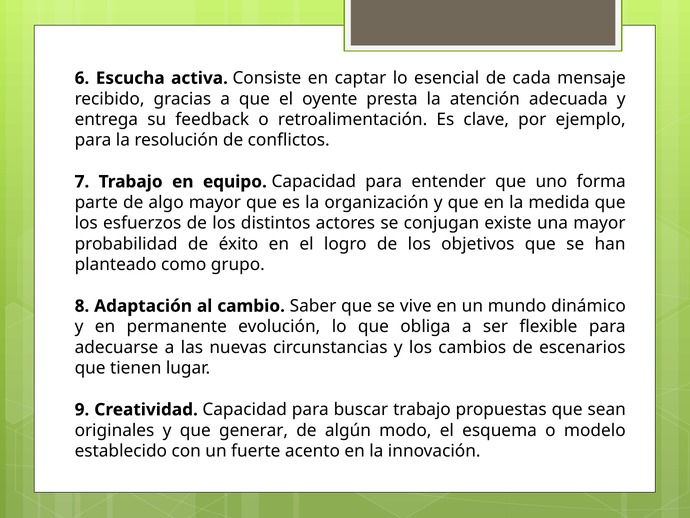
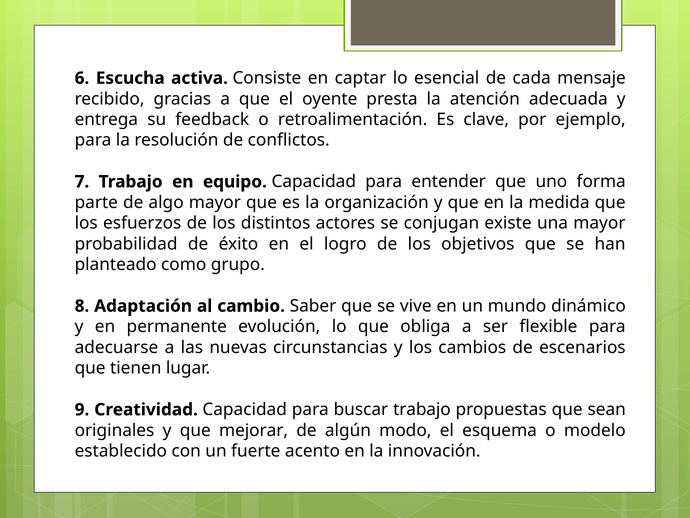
generar: generar -> mejorar (254, 430)
